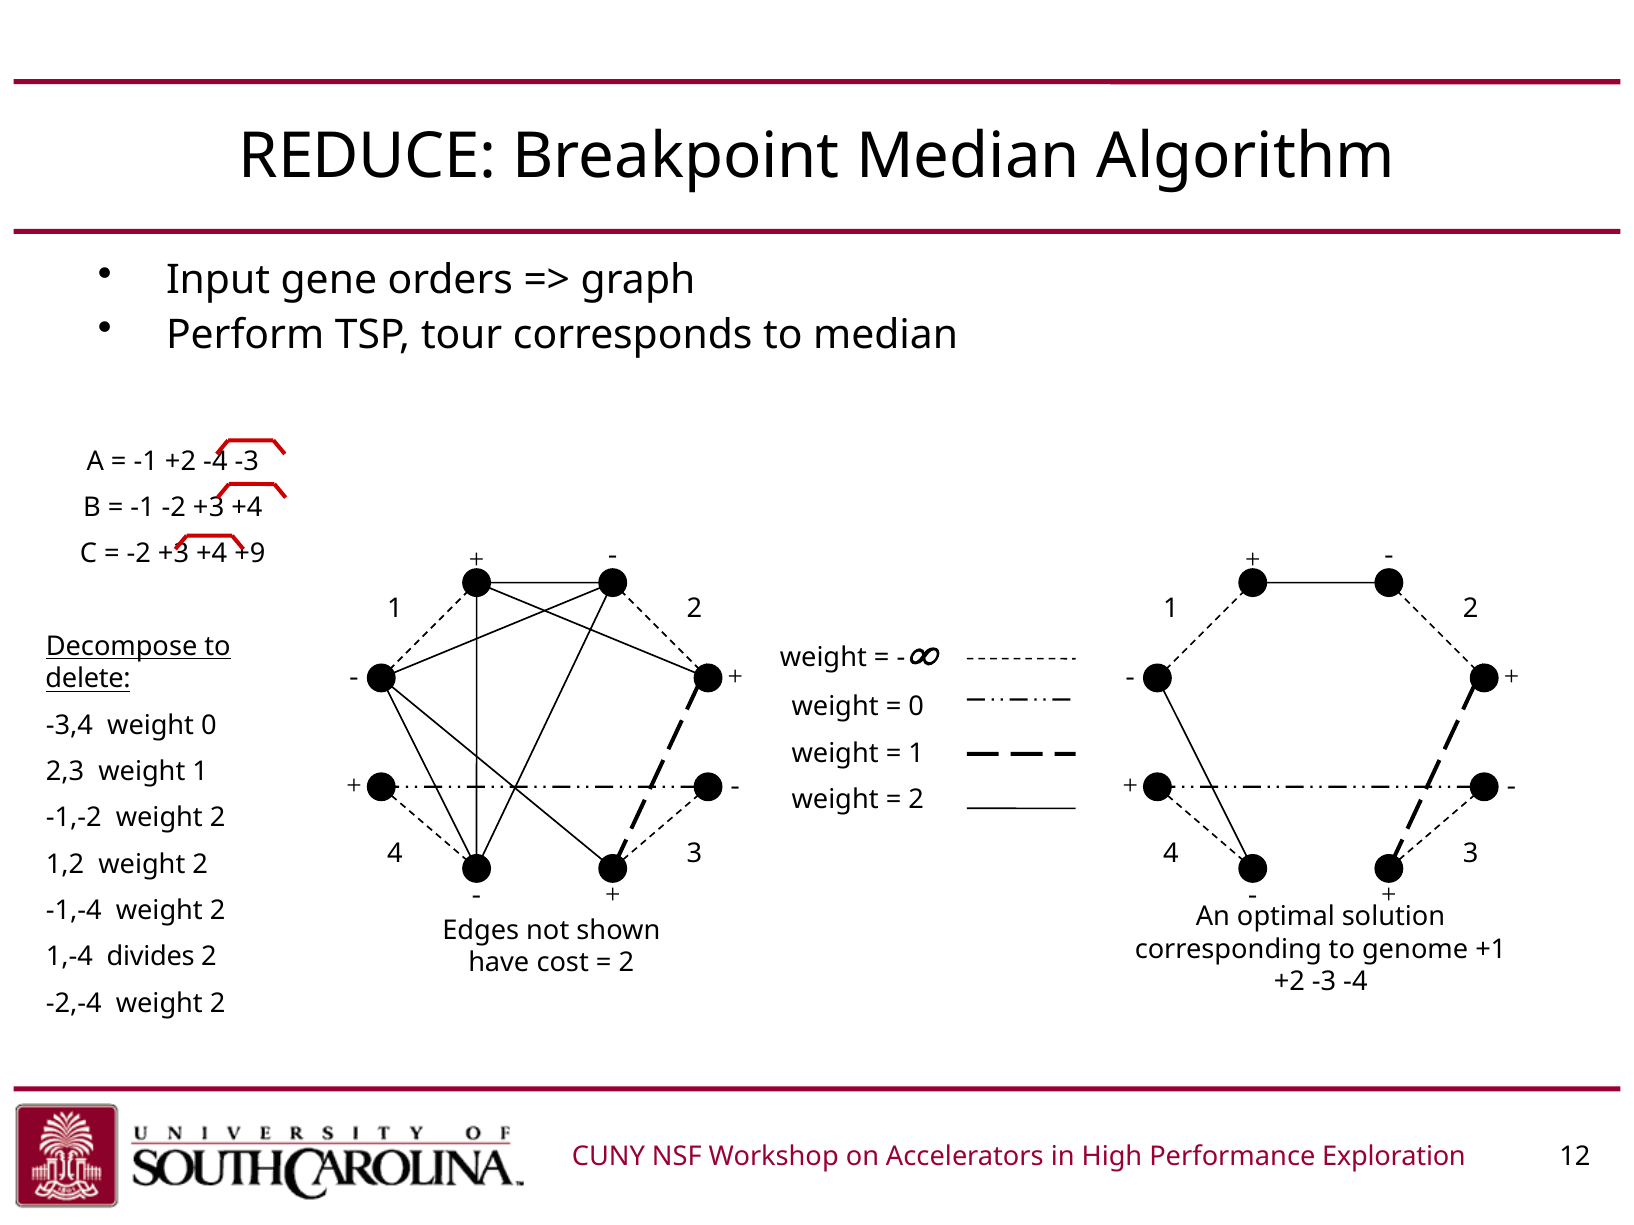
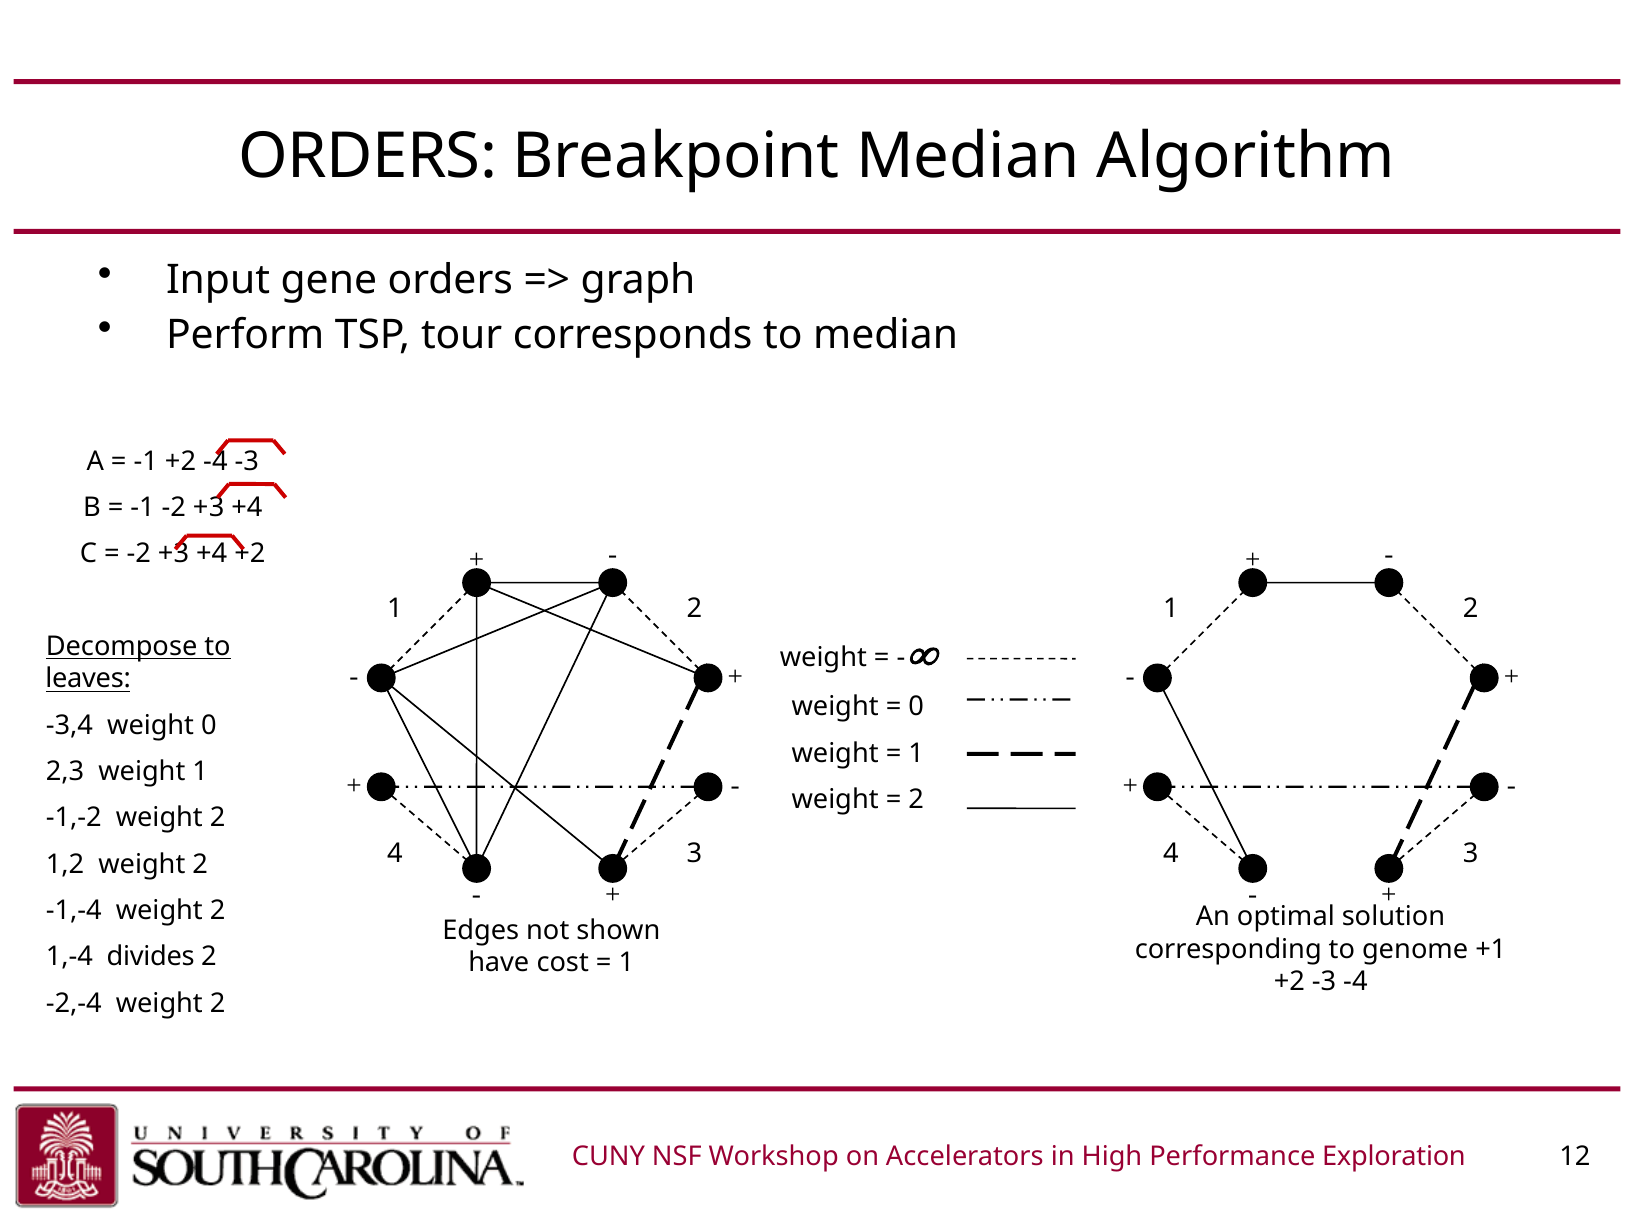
REDUCE: REDUCE -> ORDERS (368, 157)
+4 +9: +9 -> +2 (250, 554)
delete: delete -> leaves (88, 679)
2: 2 -> 1 (626, 963)
